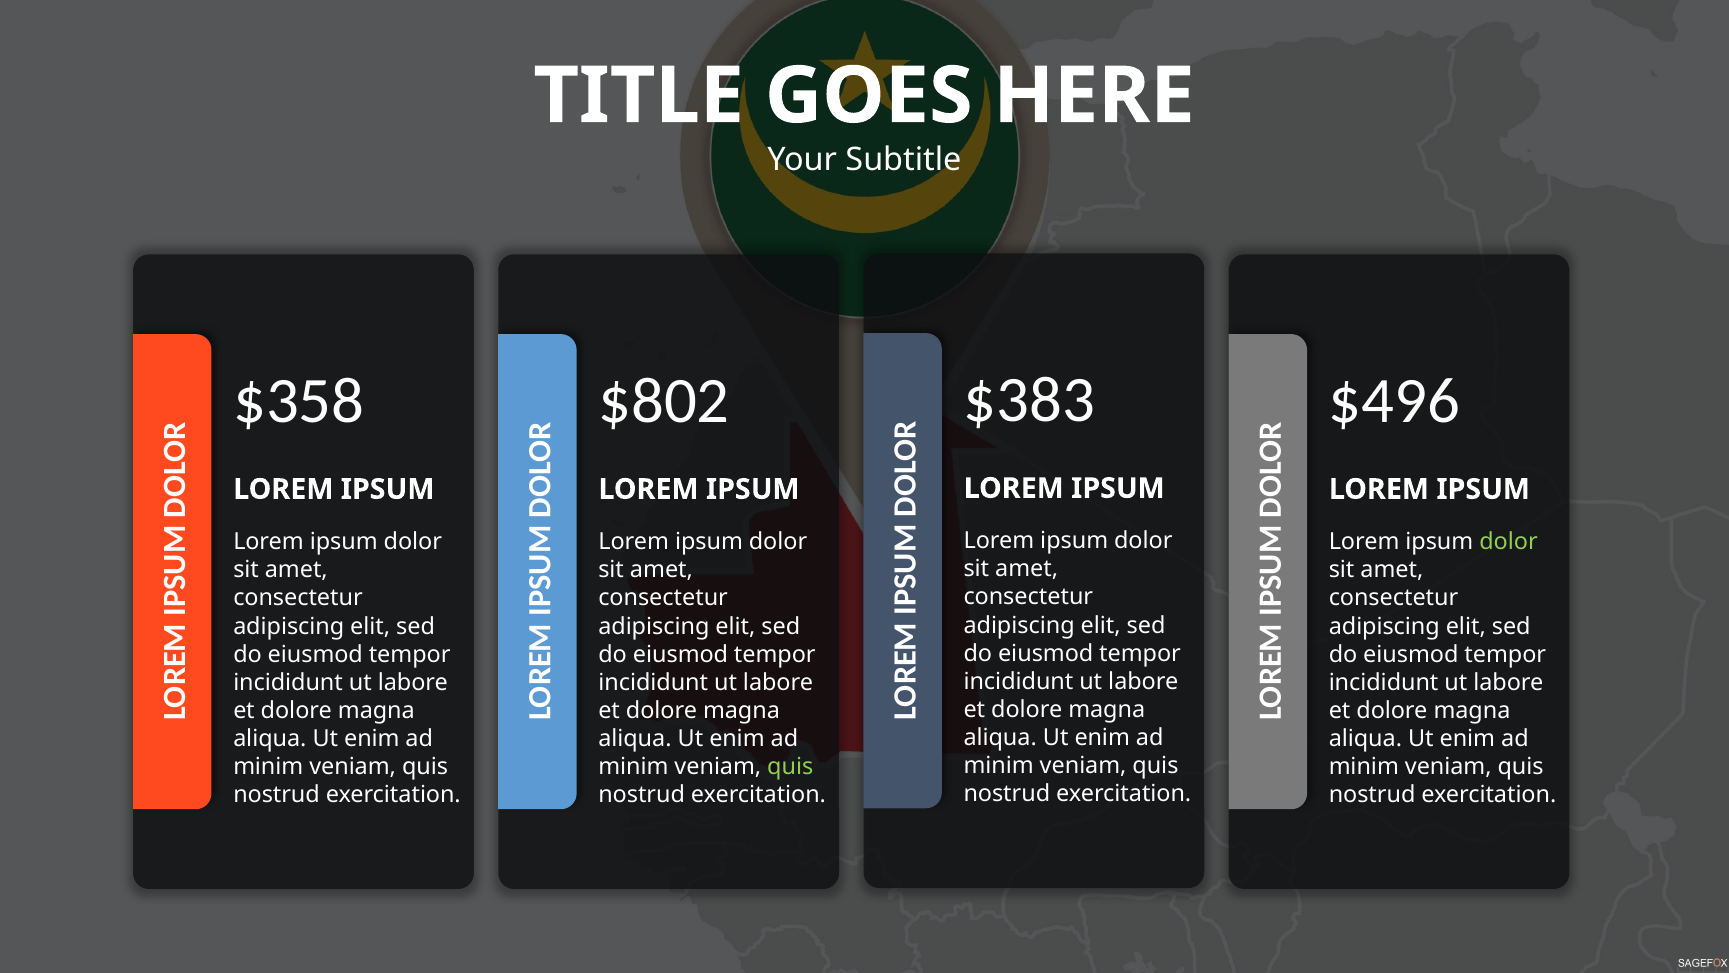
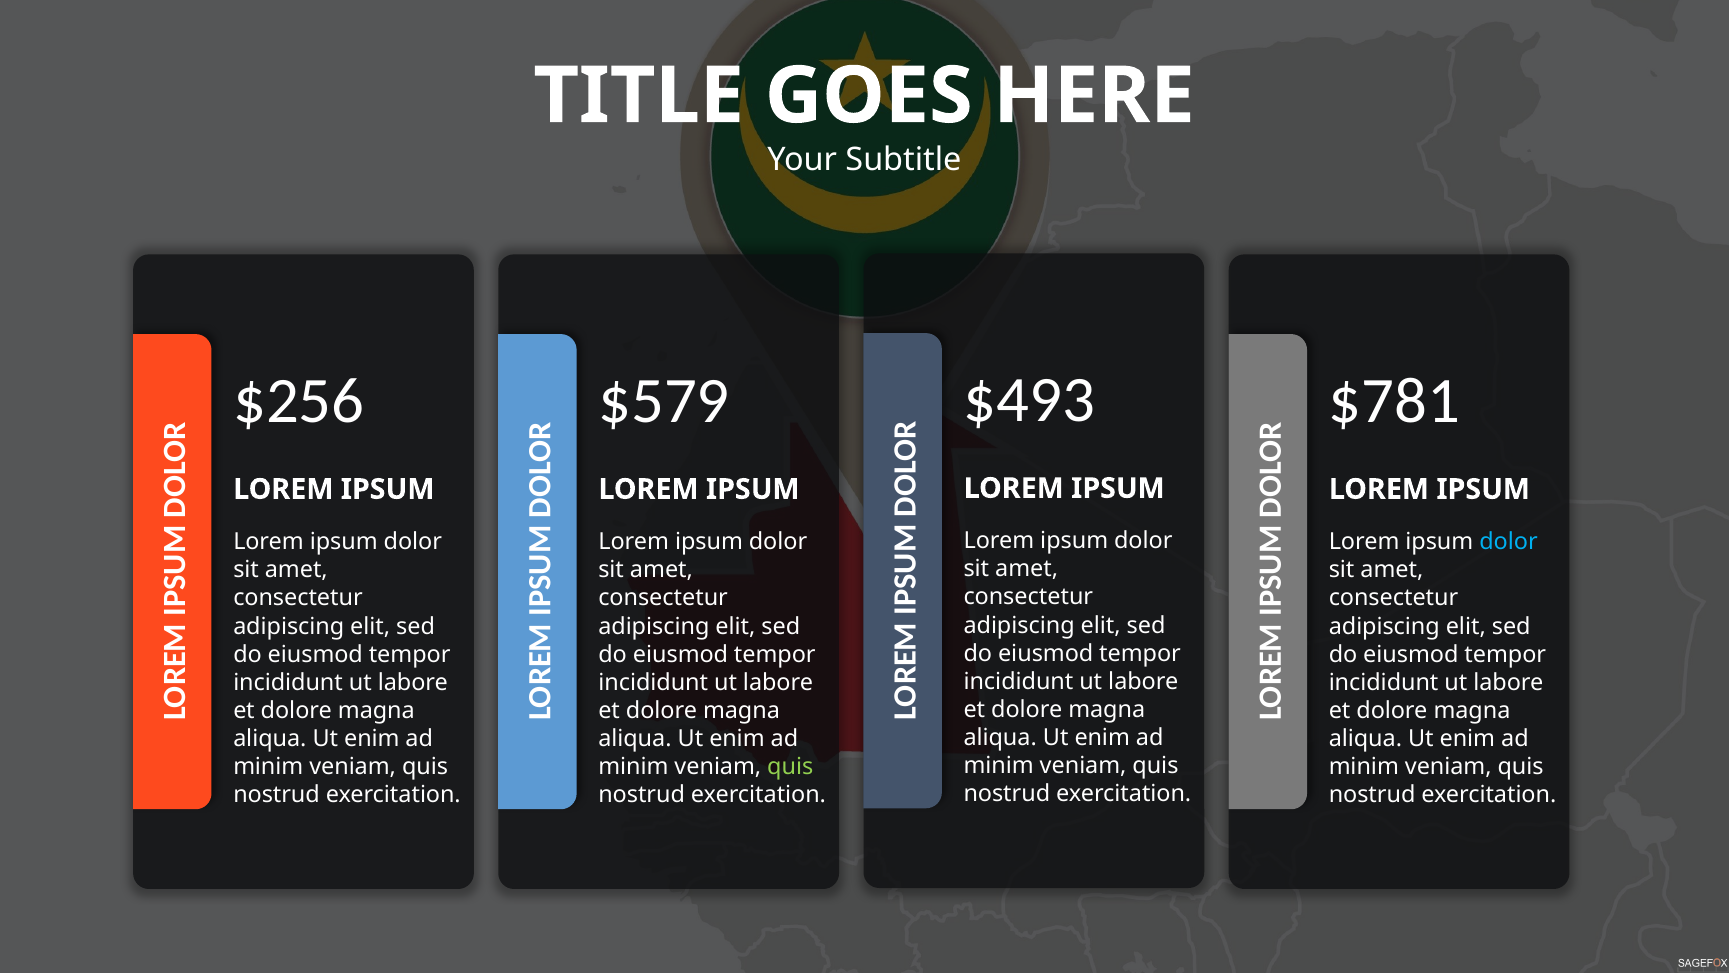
$383: $383 -> $493 (1029, 400)
$358: $358 -> $256 (299, 401)
$802: $802 -> $579 (664, 401)
$496: $496 -> $781 (1394, 401)
dolor colour: light green -> light blue (1509, 542)
